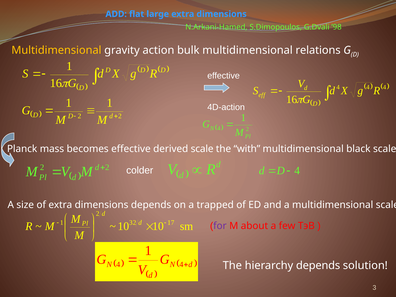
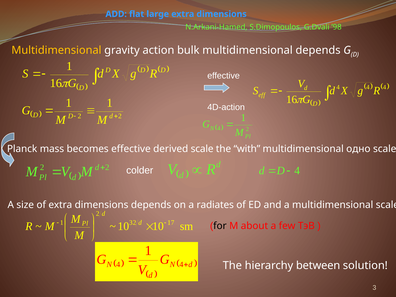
multidimensional relations: relations -> depends (318, 50)
black: black -> одно (358, 149)
trapped: trapped -> radiates (215, 205)
for colour: purple -> black (220, 226)
hierarchy depends: depends -> between (318, 266)
